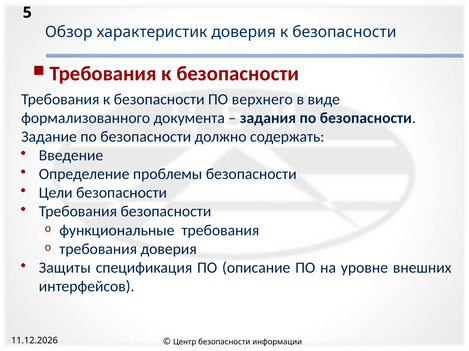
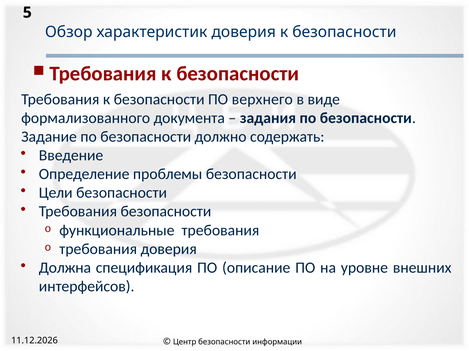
Защиты: Защиты -> Должна (65, 268)
